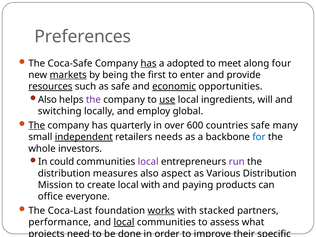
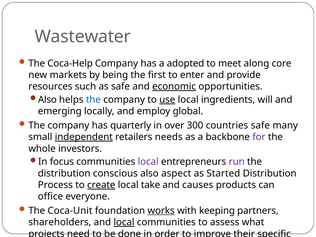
Preferences: Preferences -> Wastewater (83, 37)
Coca-Safe: Coca-Safe -> Coca-Help (70, 63)
has underline: present -> none (149, 63)
four: four -> core (282, 63)
markets underline: present -> none (68, 75)
resources underline: present -> none (50, 86)
the colour: purple -> blue (93, 100)
switching: switching -> emerging (60, 111)
The underline: present -> none (37, 125)
600: 600 -> 300 (195, 125)
for colour: blue -> purple (259, 137)
could: could -> focus (62, 162)
measures: measures -> conscious (115, 173)
Various: Various -> Started (223, 173)
Mission: Mission -> Process (55, 185)
create underline: none -> present (101, 185)
local with: with -> take (151, 185)
paying: paying -> causes (198, 185)
Coca-Last: Coca-Last -> Coca-Unit (70, 211)
stacked: stacked -> keeping (217, 211)
performance: performance -> shareholders (60, 222)
